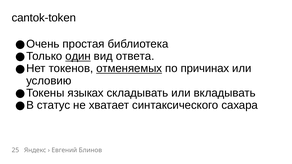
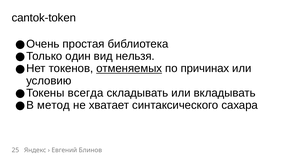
один underline: present -> none (78, 56)
ответа: ответа -> нельзя (135, 56)
языках: языках -> всегда (86, 93)
статус: статус -> метод (53, 105)
